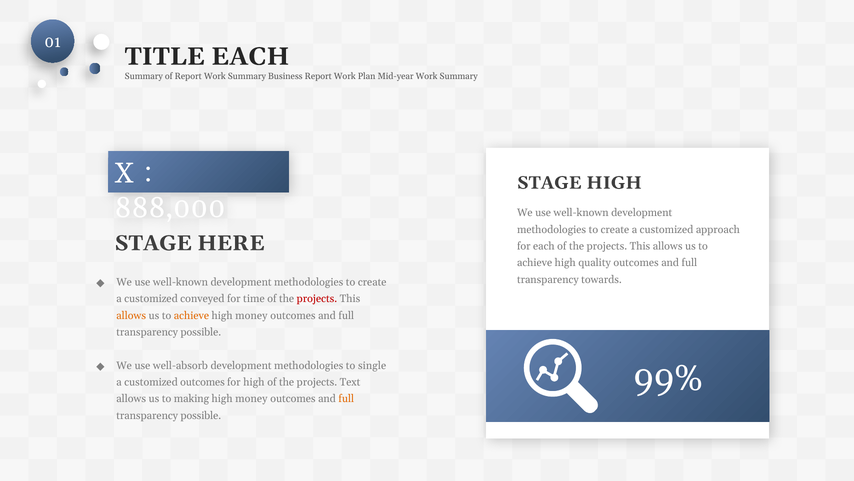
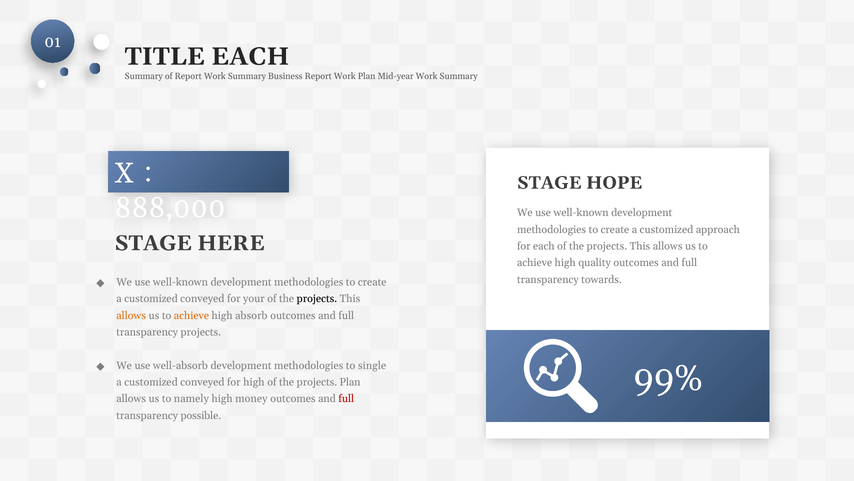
STAGE HIGH: HIGH -> HOPE (614, 183)
time: time -> your (254, 298)
projects colour: red -> black (317, 298)
money: money -> absorb (251, 315)
possible: possible -> projects (201, 332)
outcomes: outcomes -> conveyed (202, 382)
projects Text: Text -> Plan (350, 382)
making: making -> namely (191, 398)
full colour: orange -> red (346, 398)
